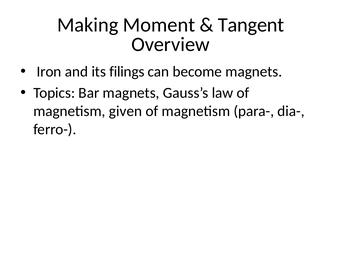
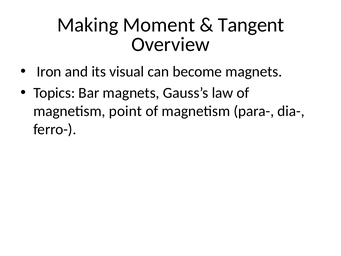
filings: filings -> visual (127, 72)
given: given -> point (126, 111)
